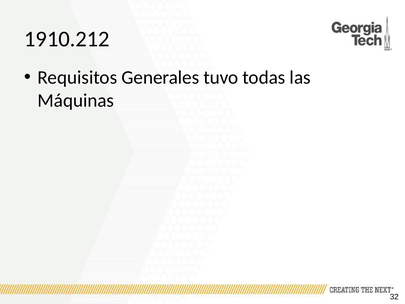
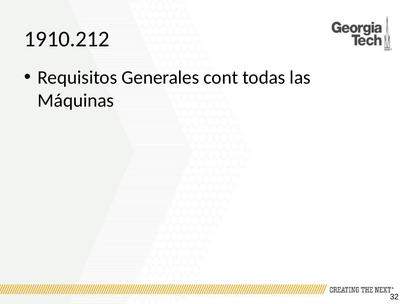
tuvo: tuvo -> cont (221, 77)
